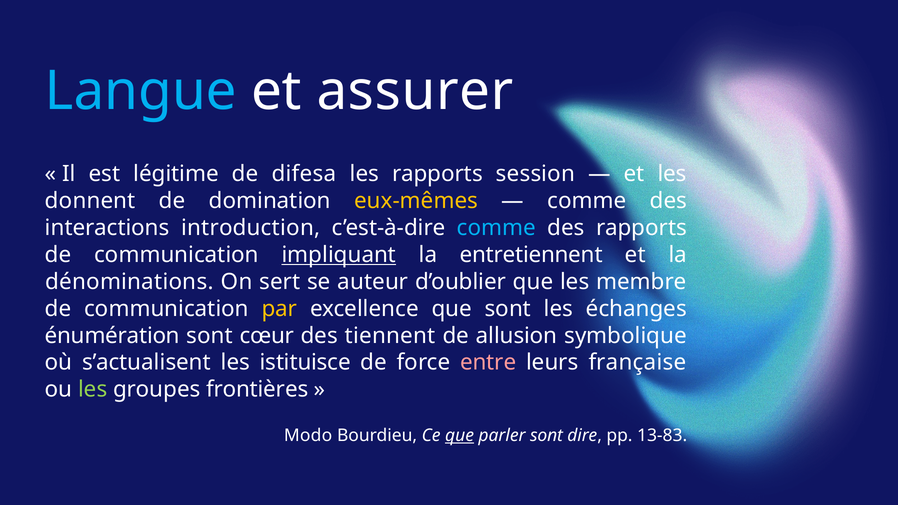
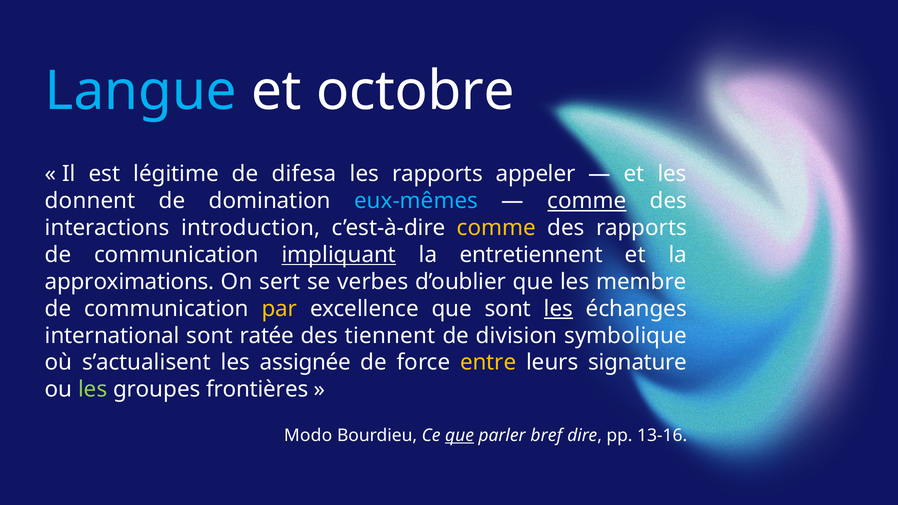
assurer: assurer -> octobre (415, 91)
session: session -> appeler (536, 174)
eux-mêmes colour: yellow -> light blue (416, 201)
comme underline: none -> present (587, 201)
comme colour: light blue -> yellow (496, 228)
dénominations: dénominations -> approximations (130, 282)
auteur: auteur -> verbes (373, 282)
les underline: none -> present (558, 309)
énumération: énumération -> international (112, 336)
cœur: cœur -> ratée (267, 336)
allusion: allusion -> division (517, 336)
istituisce: istituisce -> assignée (305, 363)
entre colour: pink -> yellow (488, 363)
française: française -> signature (638, 363)
parler sont: sont -> bref (546, 436)
13-83: 13-83 -> 13-16 (662, 436)
